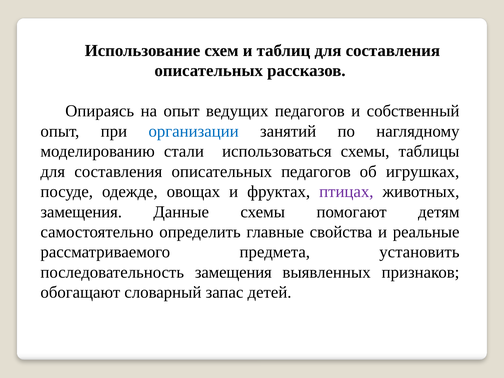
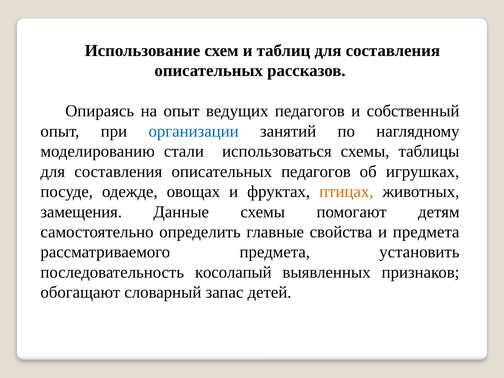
птицах colour: purple -> orange (346, 192)
и реальные: реальные -> предмета (426, 232)
последовательность замещения: замещения -> косолапый (233, 272)
